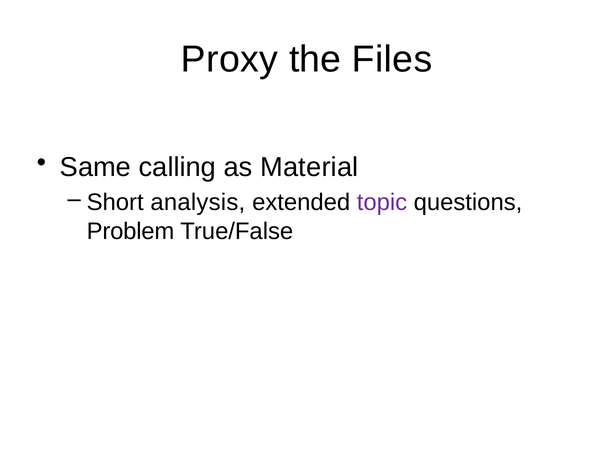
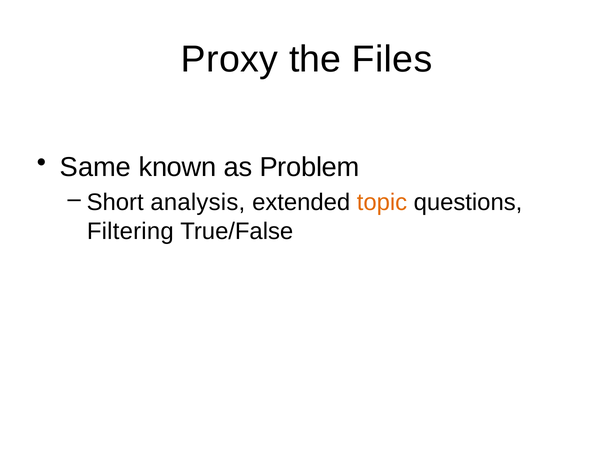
calling: calling -> known (178, 167)
Material: Material -> Problem (310, 167)
topic colour: purple -> orange (382, 202)
Problem: Problem -> Filtering (130, 231)
